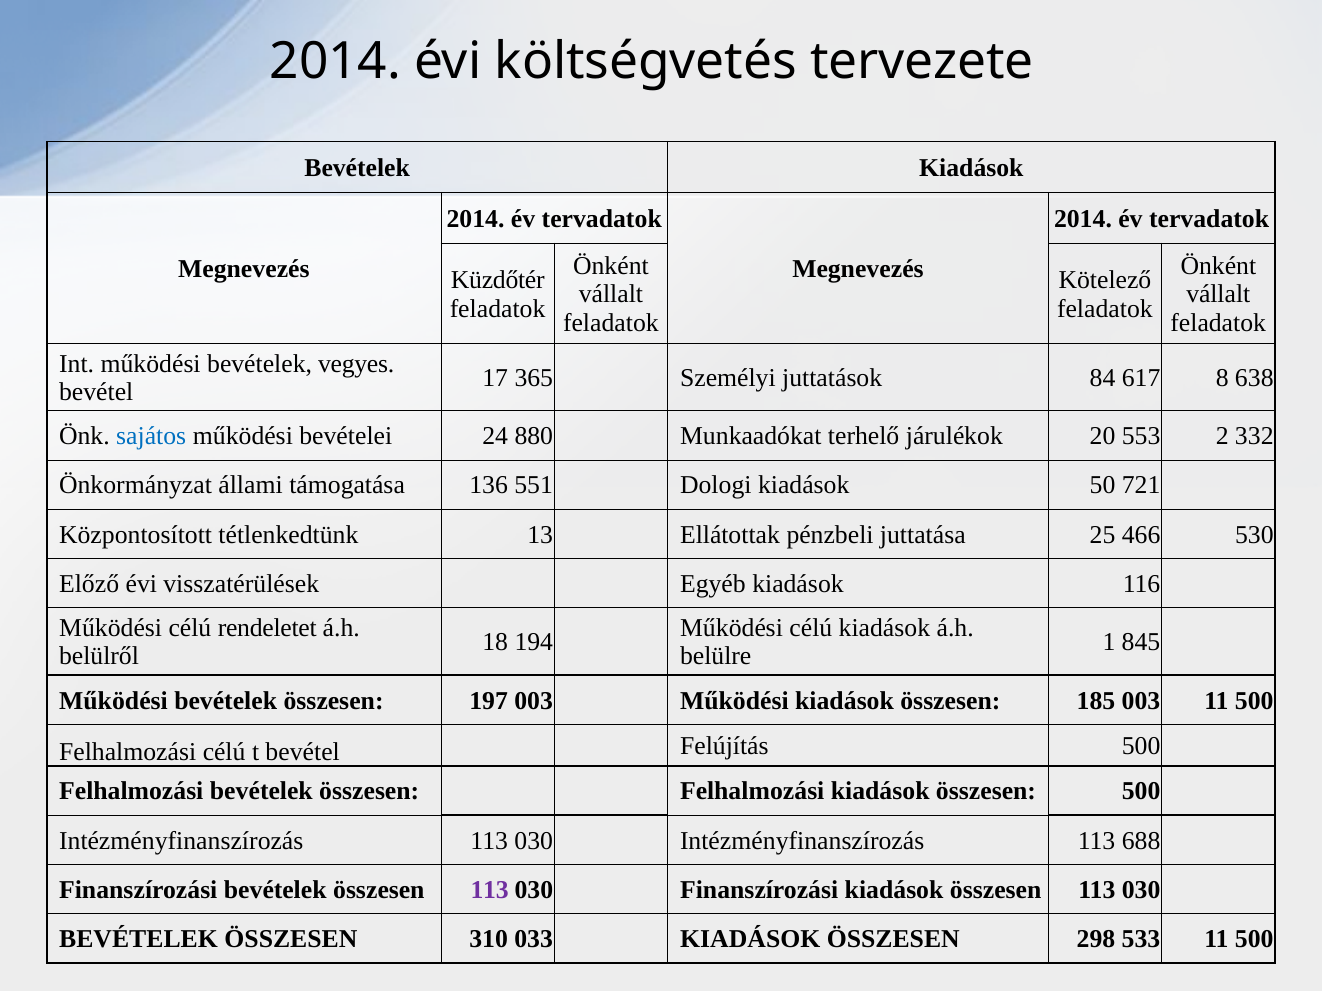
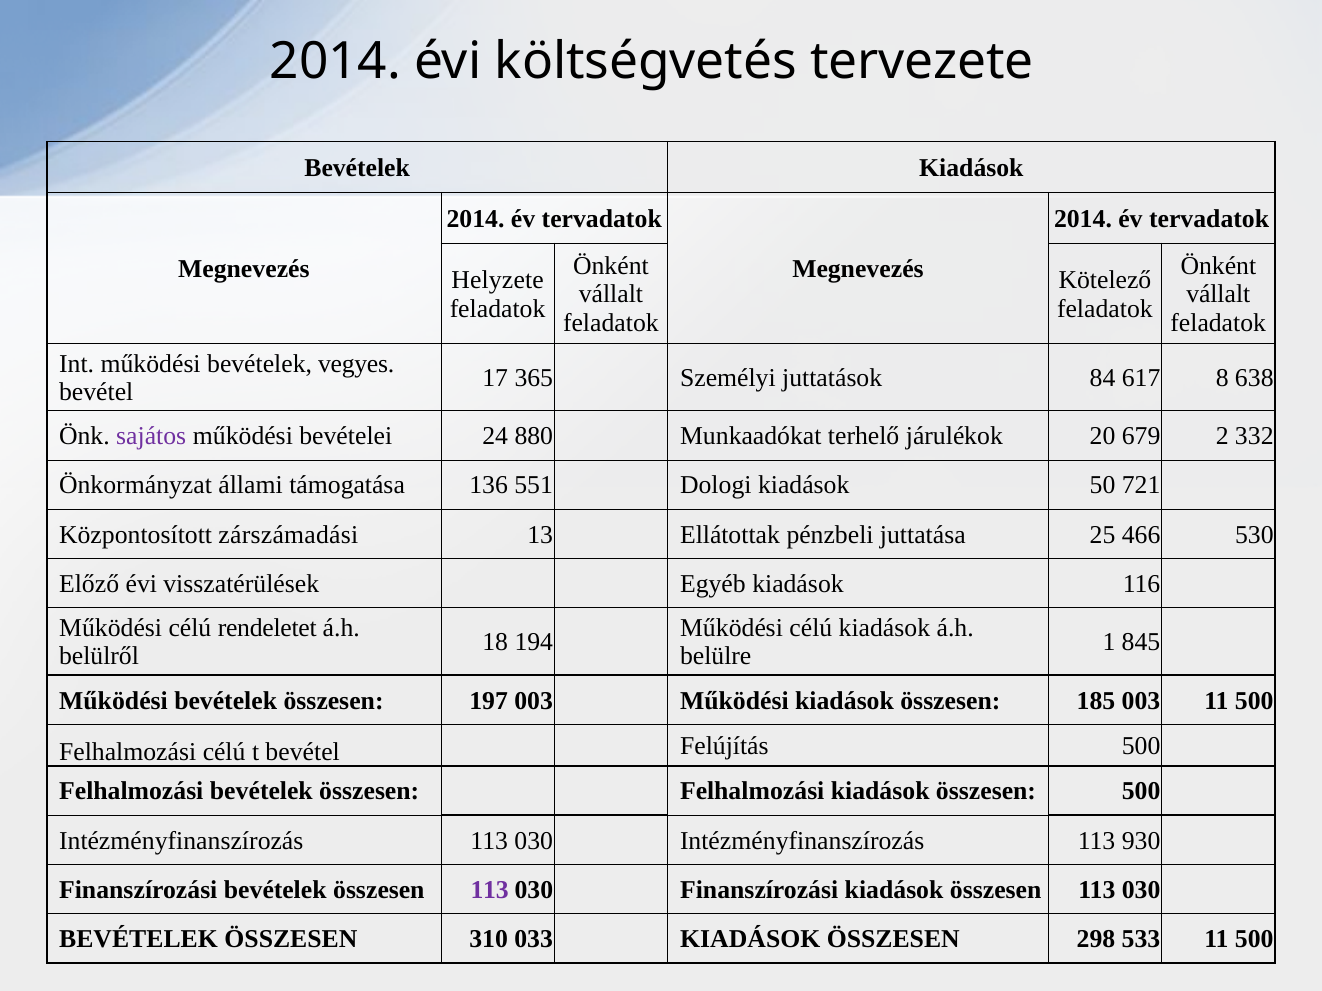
Küzdőtér: Küzdőtér -> Helyzete (498, 280)
sajátos colour: blue -> purple (151, 436)
553: 553 -> 679 (1141, 436)
tétlenkedtünk: tétlenkedtünk -> zárszámadási (288, 535)
688: 688 -> 930 (1141, 841)
